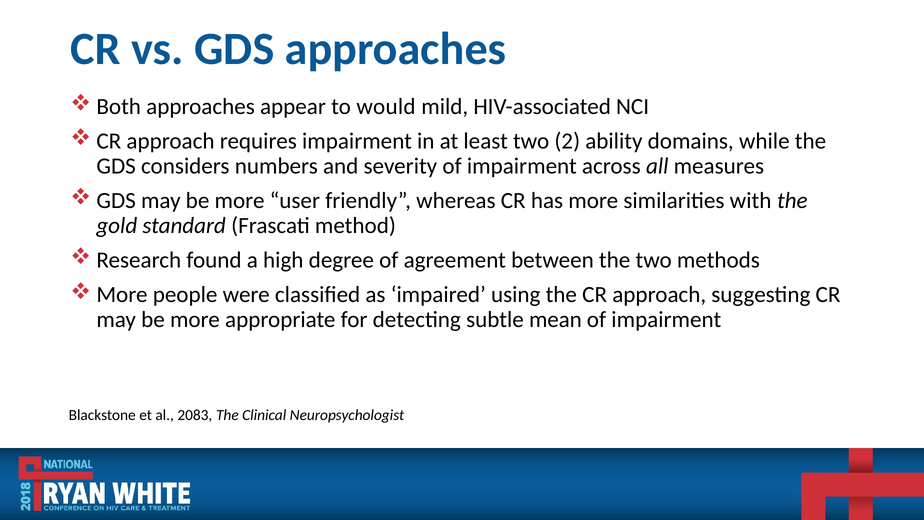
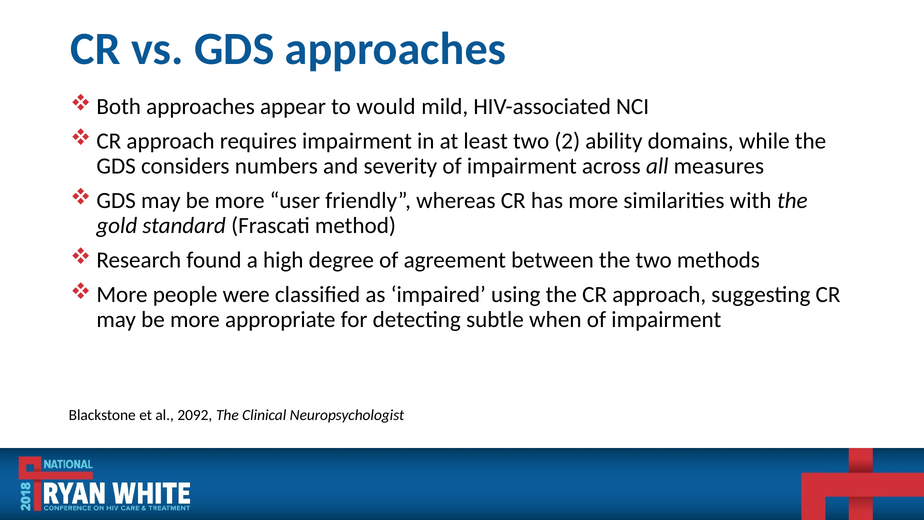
mean: mean -> when (555, 320)
2083: 2083 -> 2092 (195, 415)
